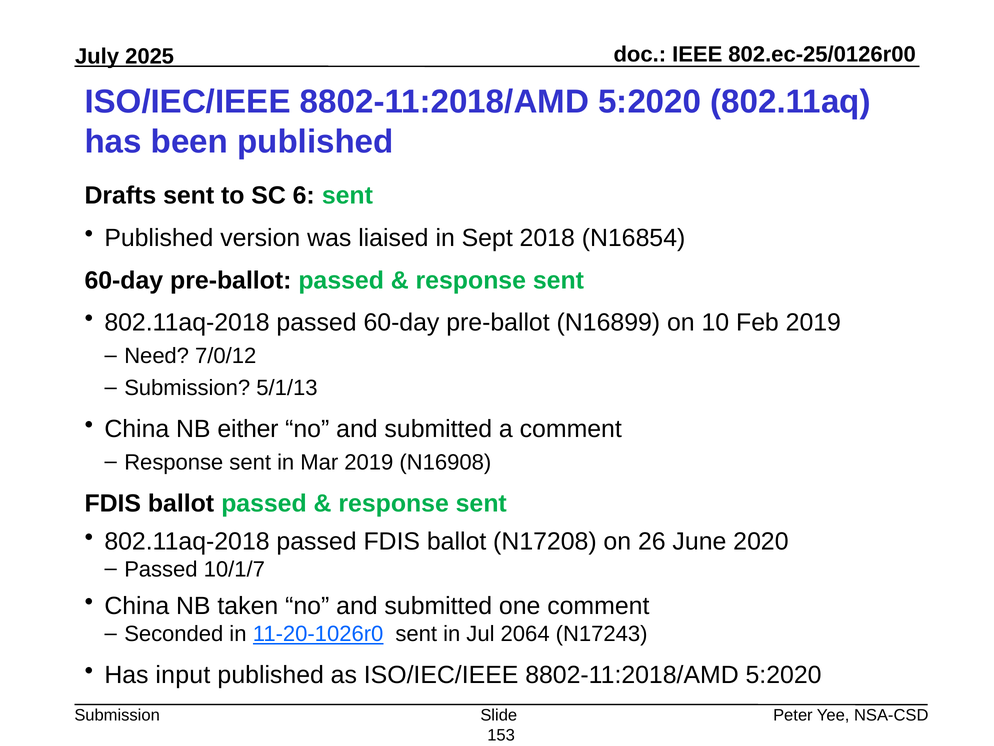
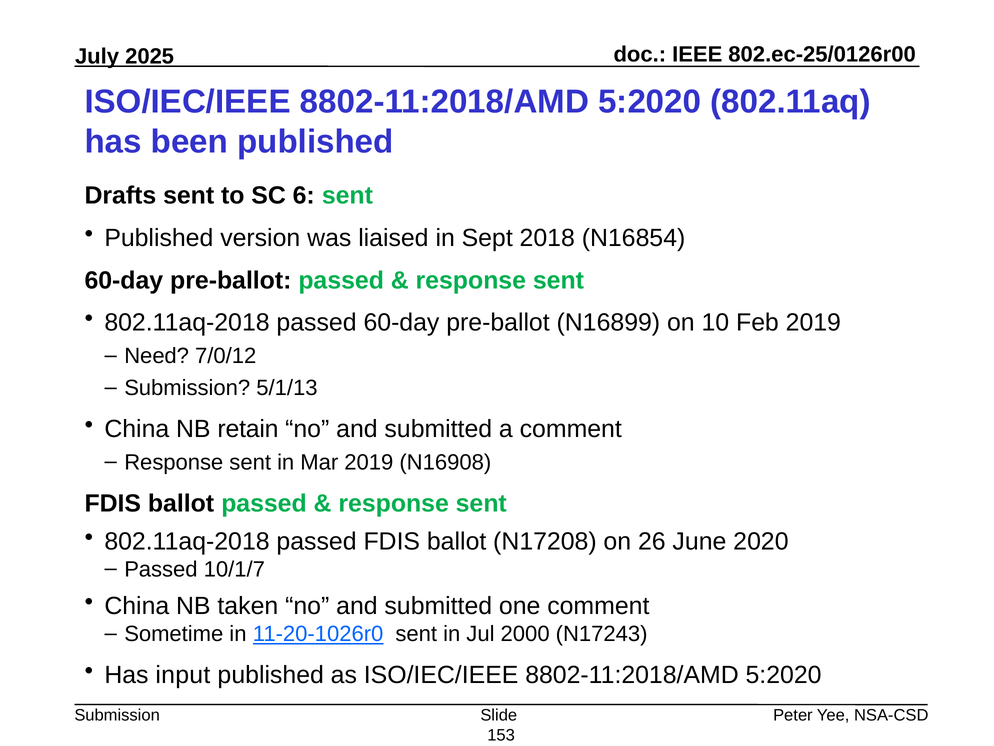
either: either -> retain (248, 429)
Seconded: Seconded -> Sometime (174, 634)
2064: 2064 -> 2000 (525, 634)
